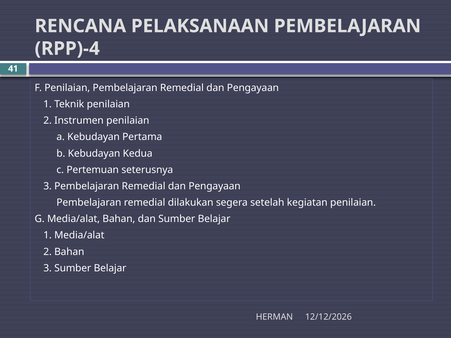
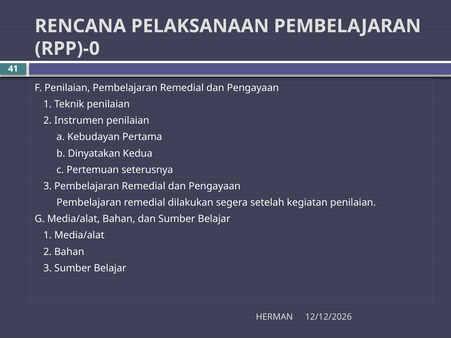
RPP)-4: RPP)-4 -> RPP)-0 (67, 49)
b Kebudayan: Kebudayan -> Dinyatakan (94, 153)
